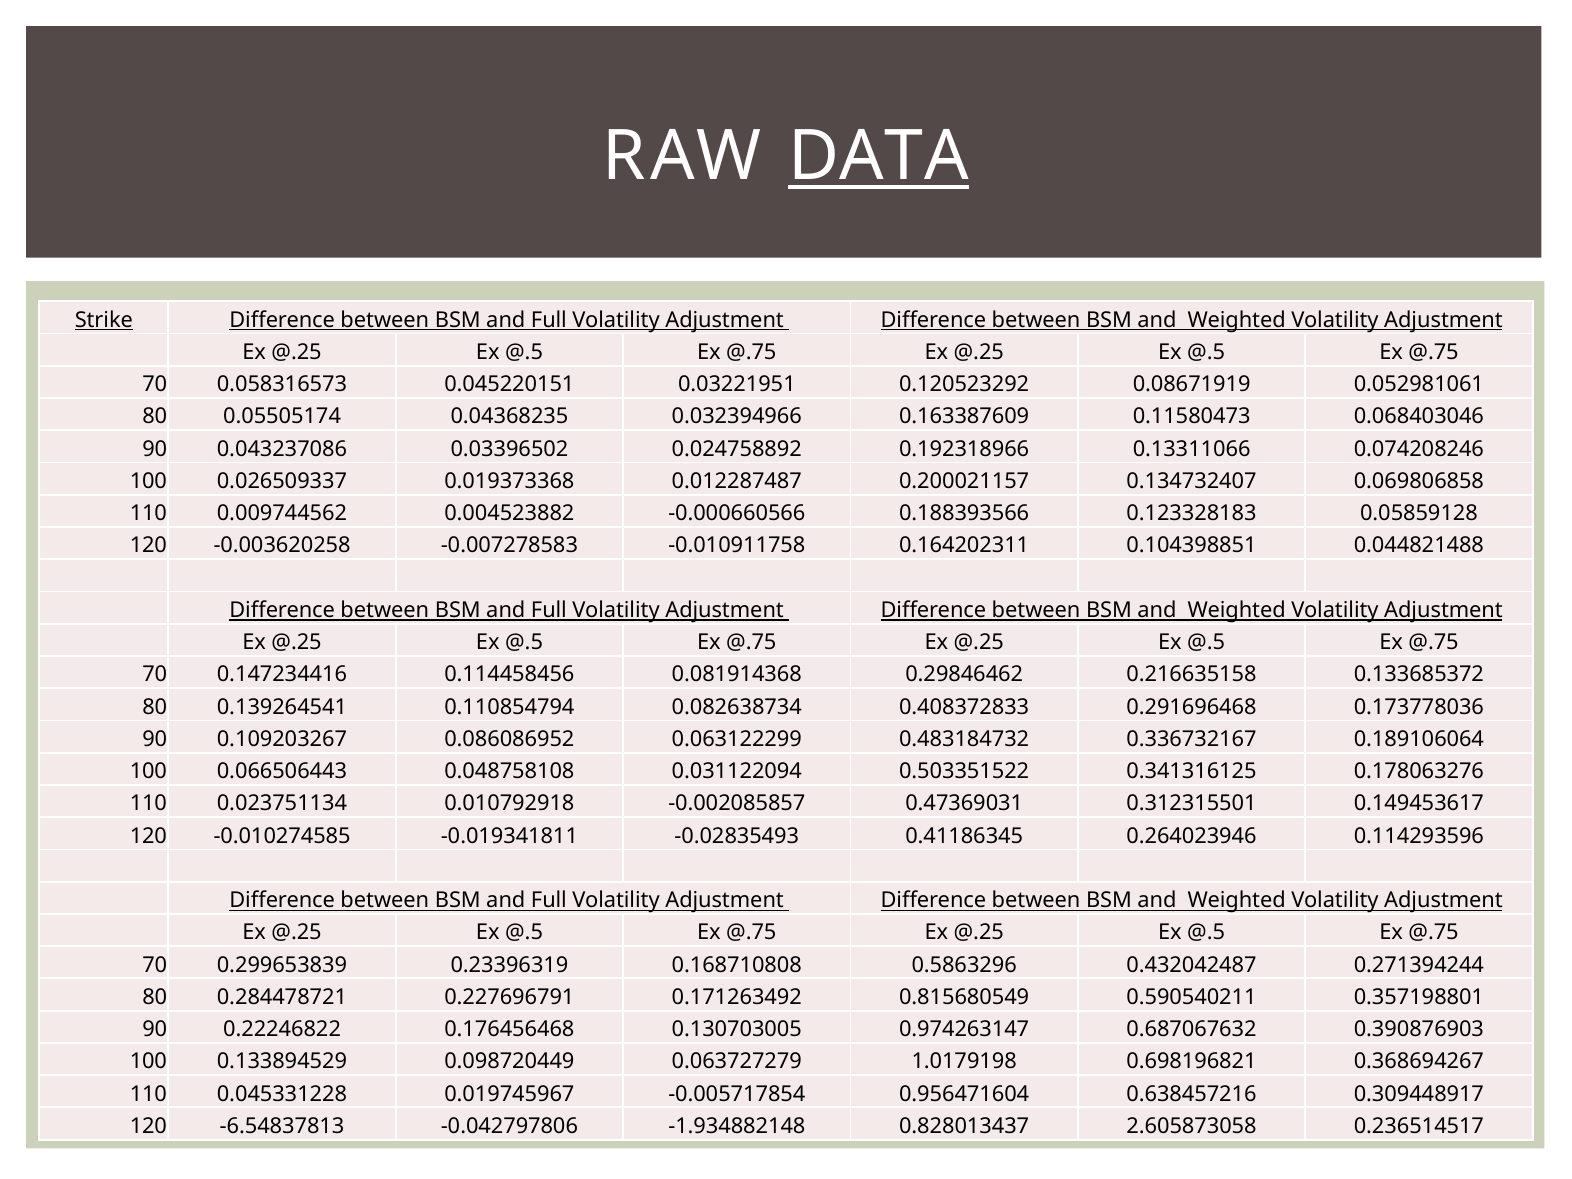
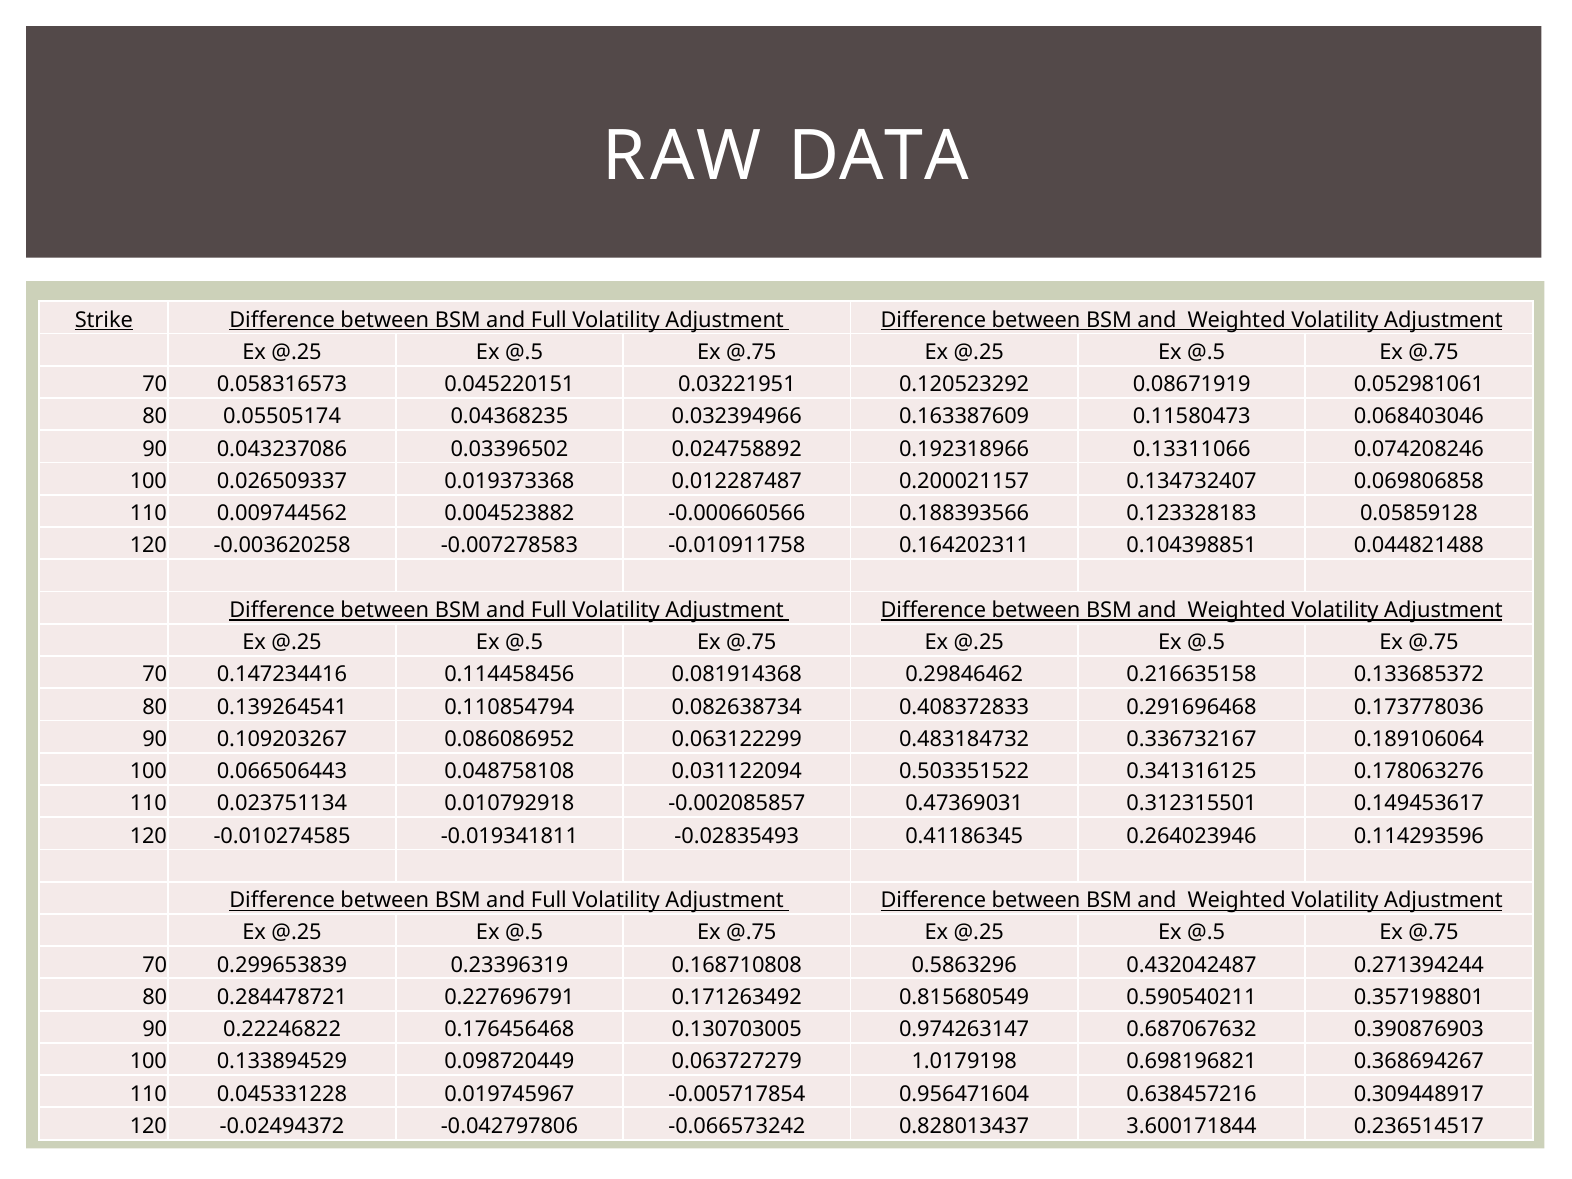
DATA underline: present -> none (878, 157)
-6.54837813: -6.54837813 -> -0.02494372 (282, 1126)
-1.934882148: -1.934882148 -> -0.066573242 (737, 1126)
2.605873058: 2.605873058 -> 3.600171844 (1192, 1126)
